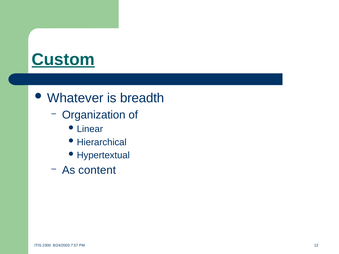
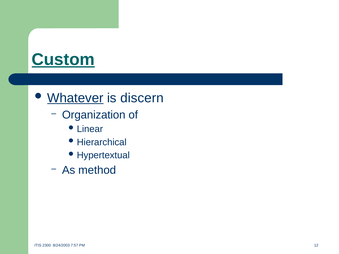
Whatever underline: none -> present (75, 98)
breadth: breadth -> discern (142, 98)
content: content -> method (97, 170)
